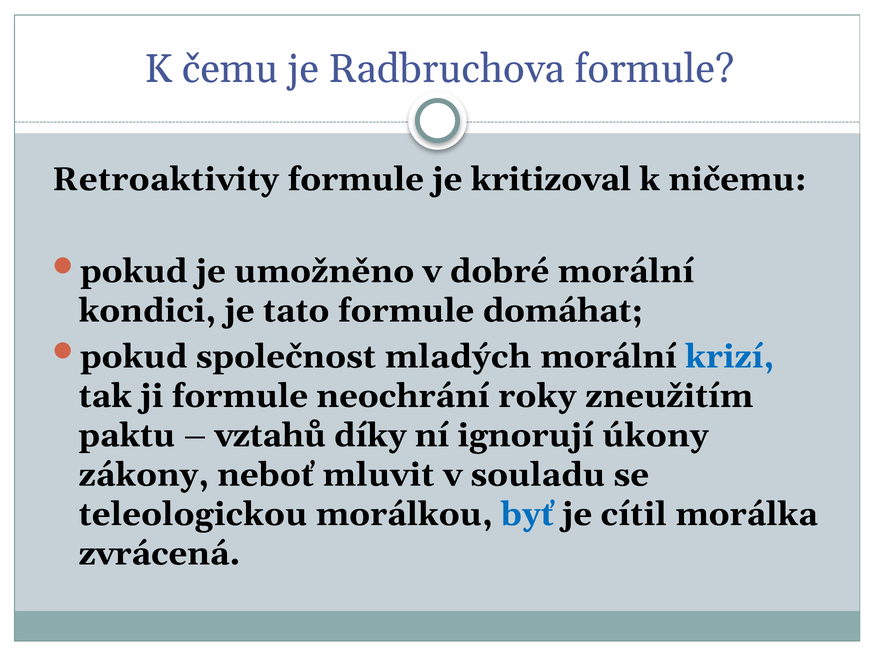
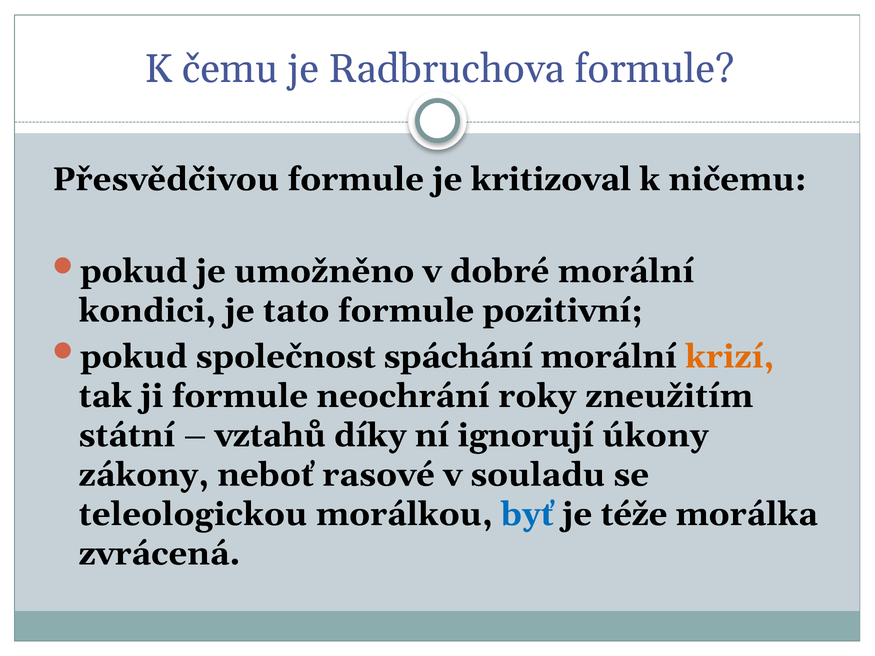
Retroaktivity: Retroaktivity -> Přesvědčivou (166, 179)
domáhat: domáhat -> pozitivní (563, 311)
mladých: mladých -> spáchání (458, 357)
krizí colour: blue -> orange (730, 357)
paktu: paktu -> státní (127, 436)
mluvit: mluvit -> rasové (379, 475)
cítil: cítil -> téže (634, 514)
